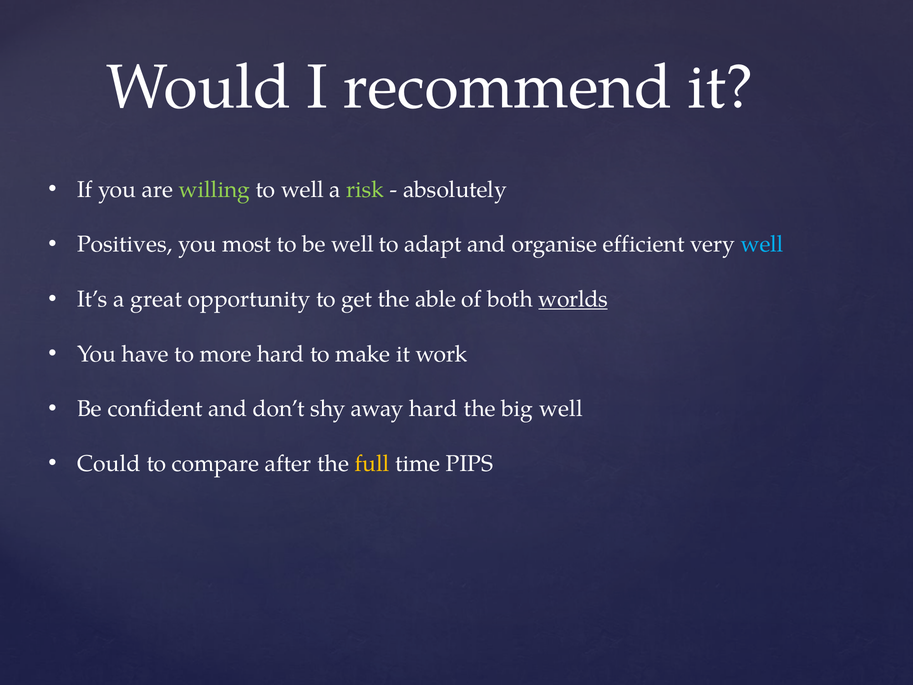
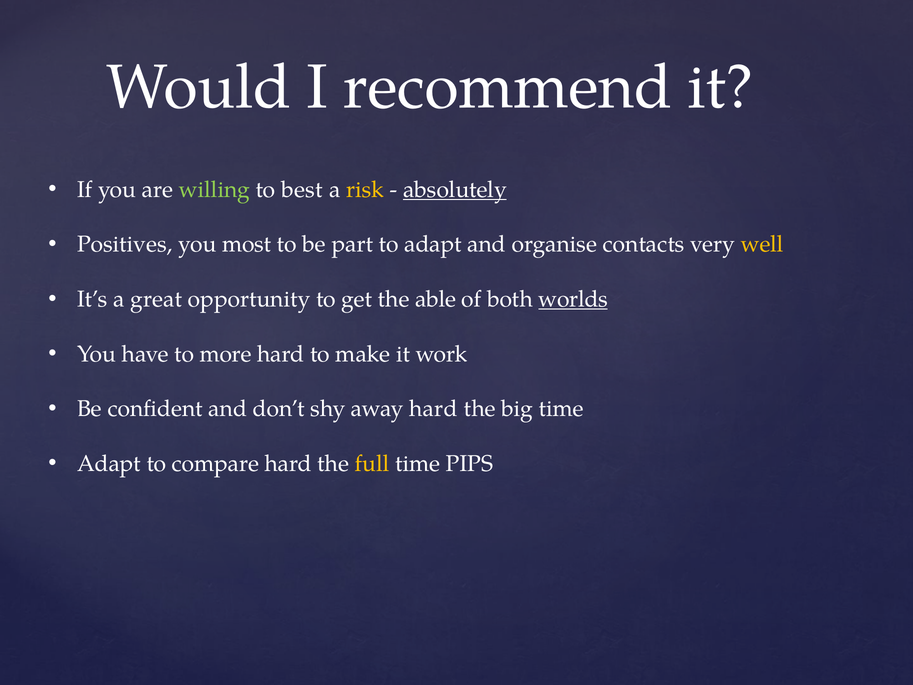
to well: well -> best (302, 190)
risk colour: light green -> yellow (365, 190)
absolutely underline: none -> present (455, 190)
be well: well -> part (352, 244)
efficient: efficient -> contacts (644, 244)
well colour: light blue -> yellow (762, 244)
big well: well -> time (561, 409)
Could: Could -> Adapt (109, 463)
compare after: after -> hard (288, 463)
